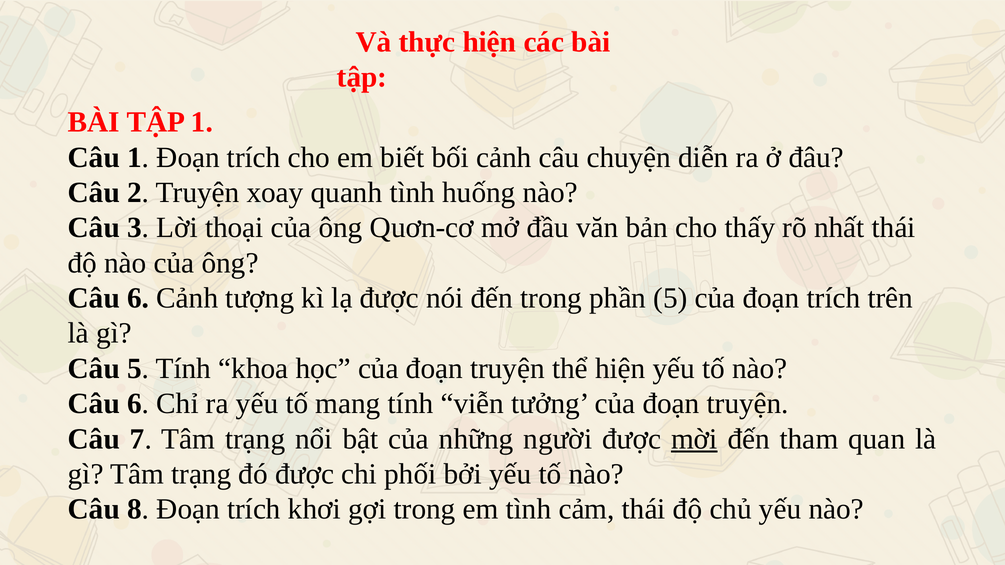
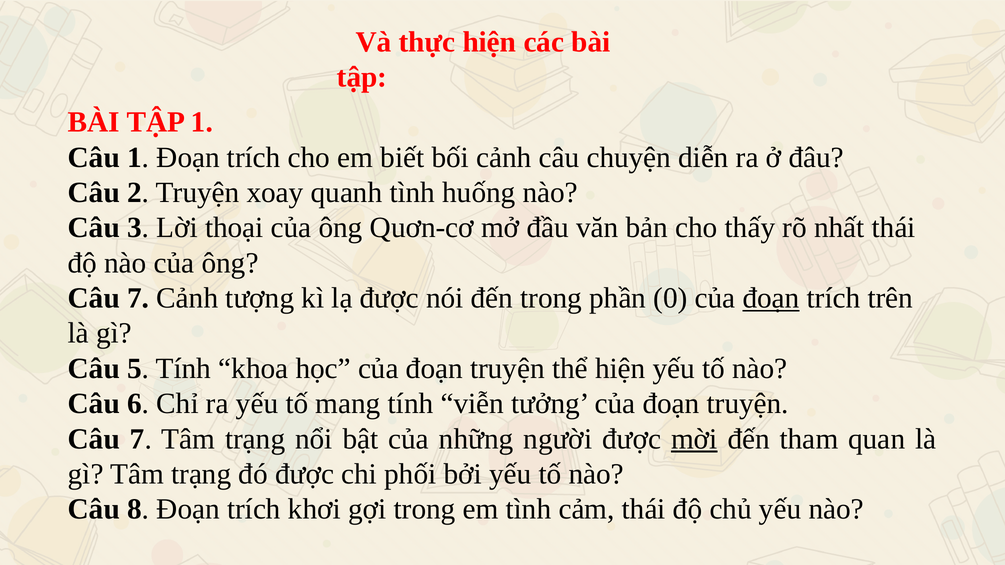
6: 6 -> 7 (138, 298)
phần 5: 5 -> 0 (670, 298)
đoạn underline: none -> present (771, 298)
